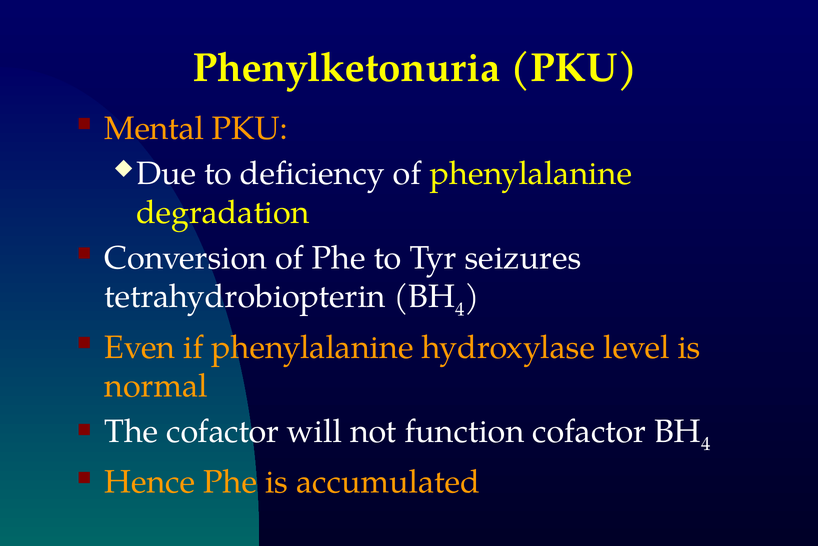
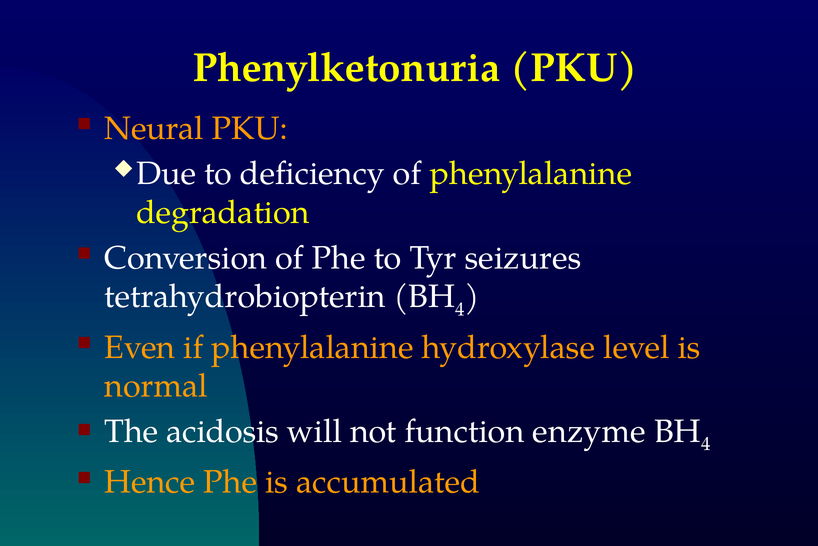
Mental: Mental -> Neural (154, 128)
The cofactor: cofactor -> acidosis (223, 431)
function cofactor: cofactor -> enzyme (589, 431)
